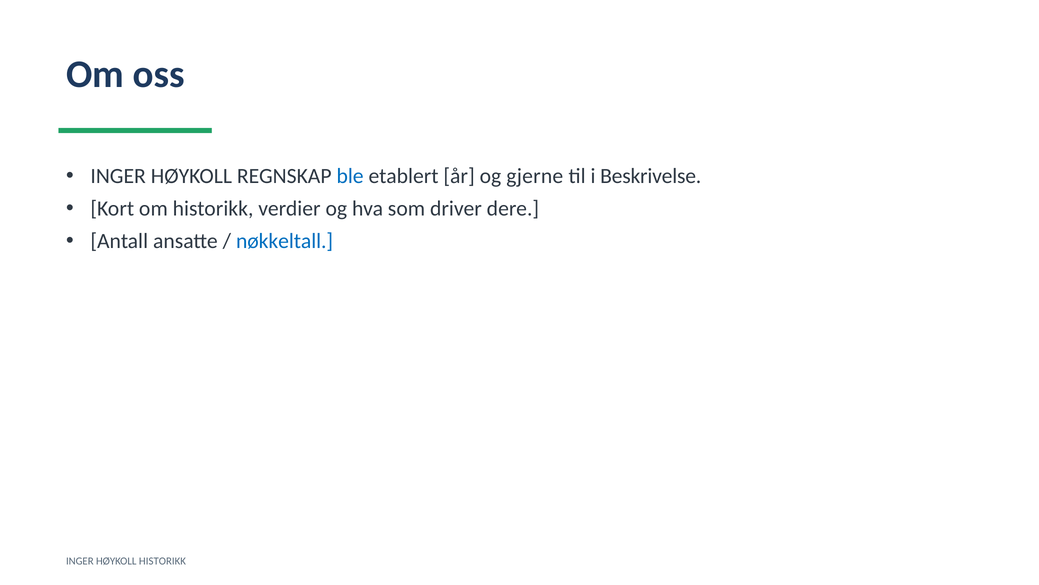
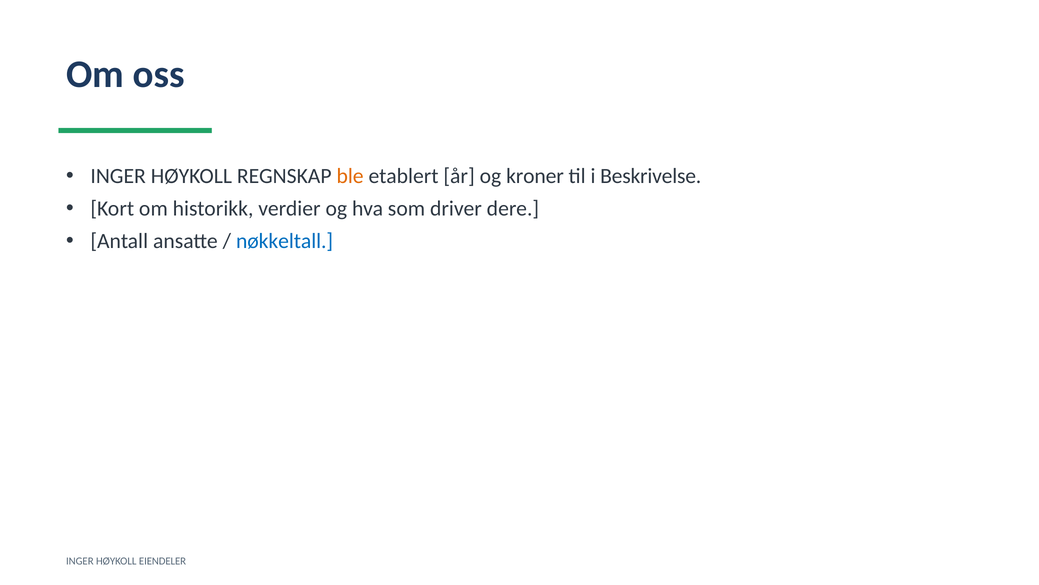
ble colour: blue -> orange (350, 176)
gjerne: gjerne -> kroner (535, 176)
HØYKOLL HISTORIKK: HISTORIKK -> EIENDELER (163, 561)
